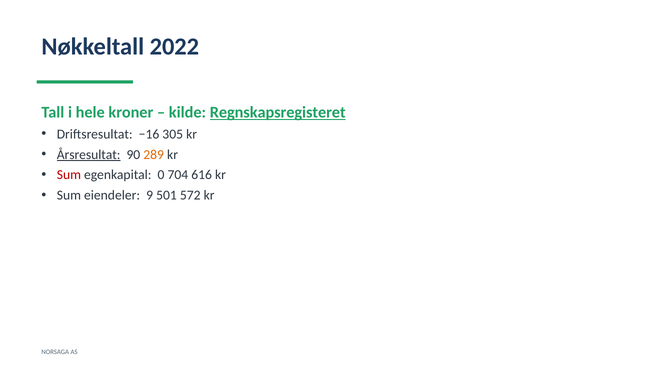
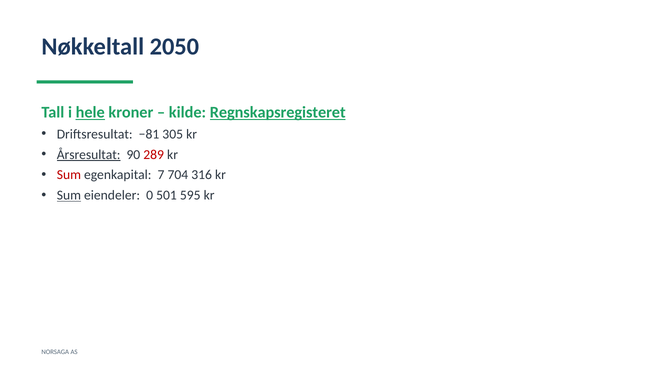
2022: 2022 -> 2050 (174, 47)
hele underline: none -> present (90, 112)
−16: −16 -> −81 (149, 134)
289 colour: orange -> red (154, 154)
0: 0 -> 7 (161, 175)
616: 616 -> 316 (202, 175)
Sum underline: none -> present (69, 195)
9: 9 -> 0 (150, 195)
572: 572 -> 595 (190, 195)
